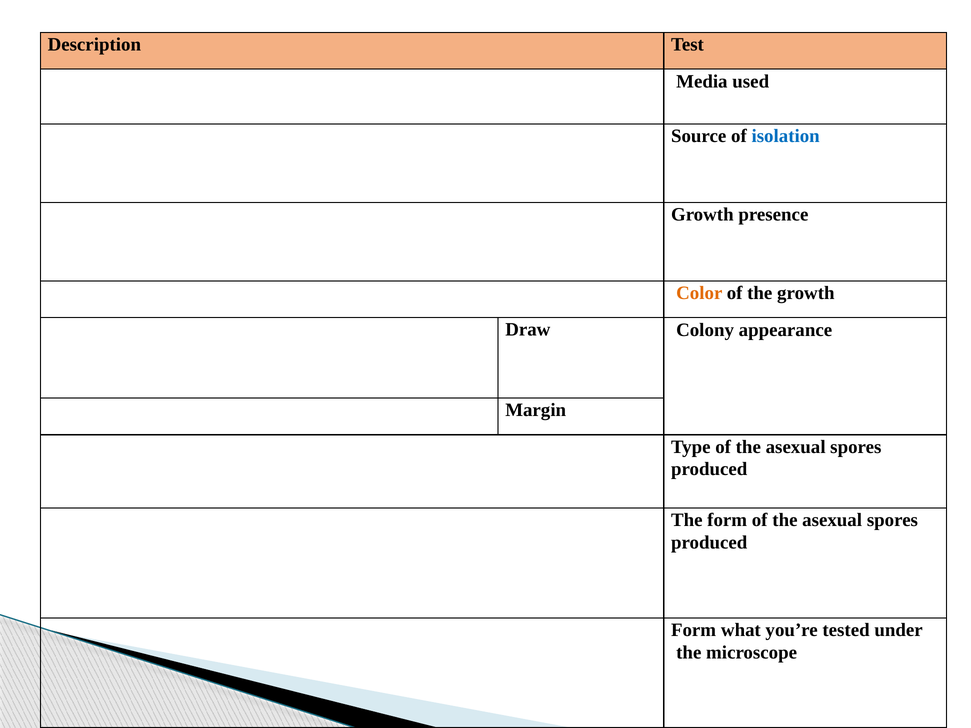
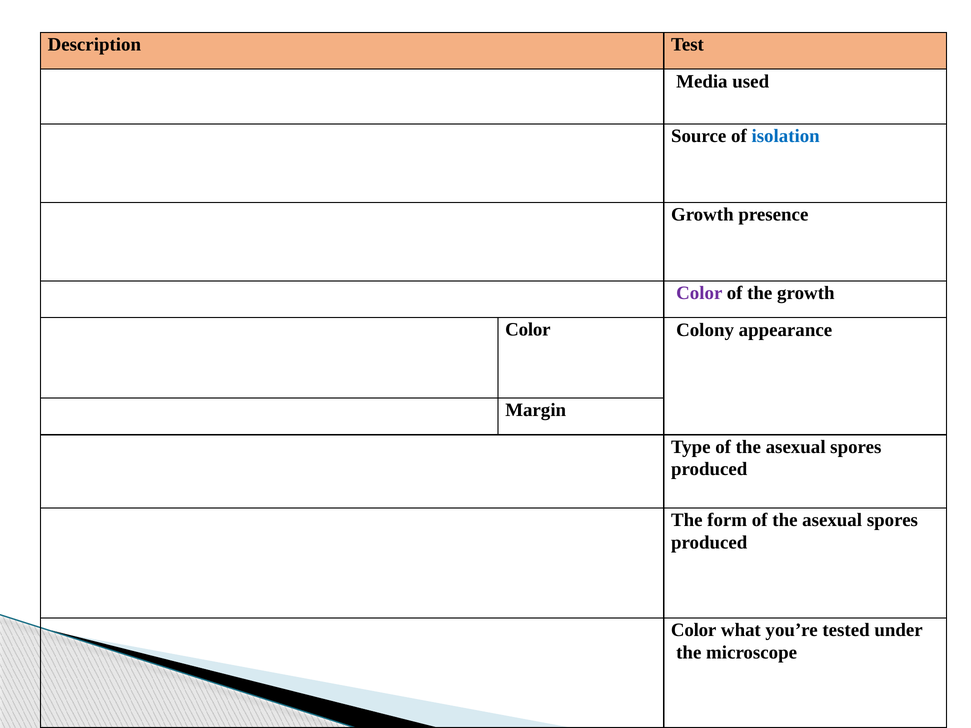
Color colour: orange -> purple (699, 293)
Draw: Draw -> Color (528, 330)
Form: Form -> Color (694, 630)
